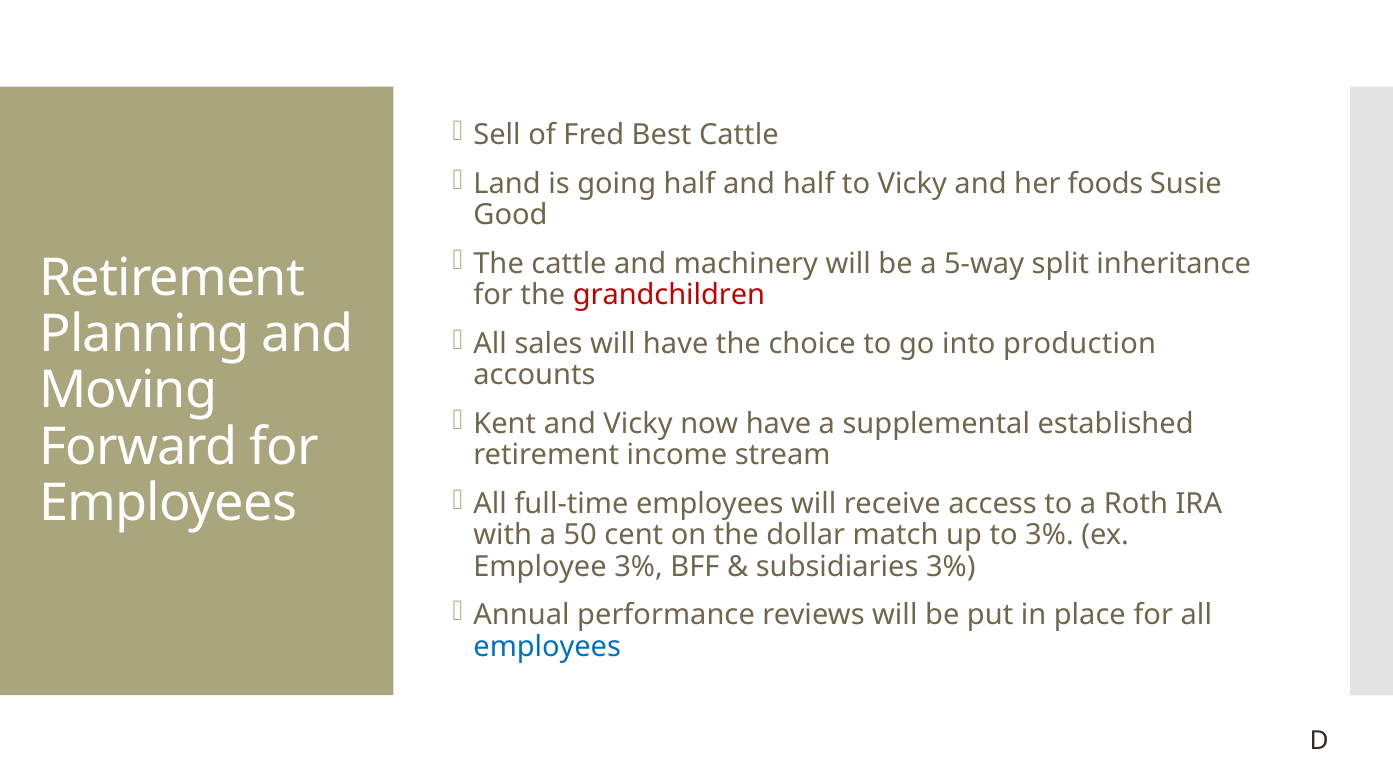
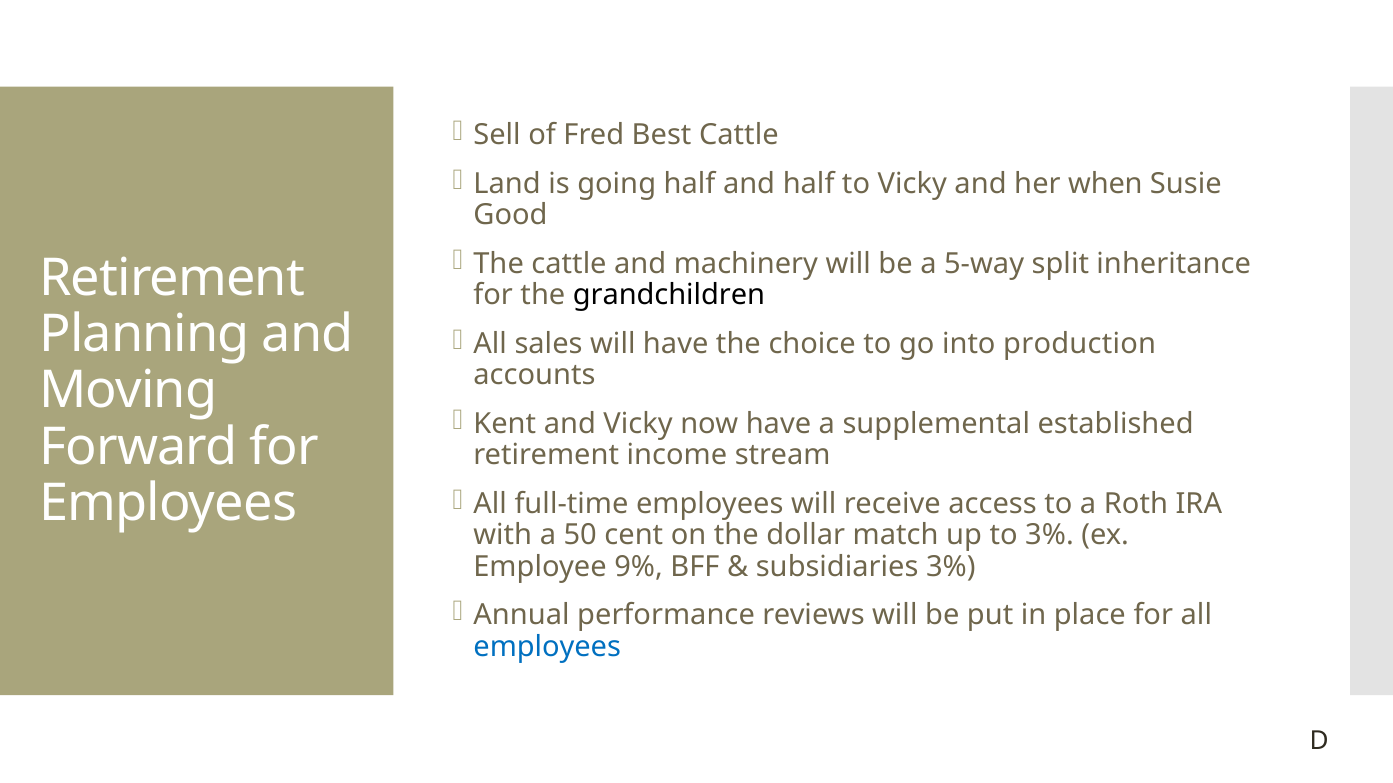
foods: foods -> when (1105, 184)
grandchildren colour: red -> black (669, 295)
Employee 3%: 3% -> 9% (639, 567)
